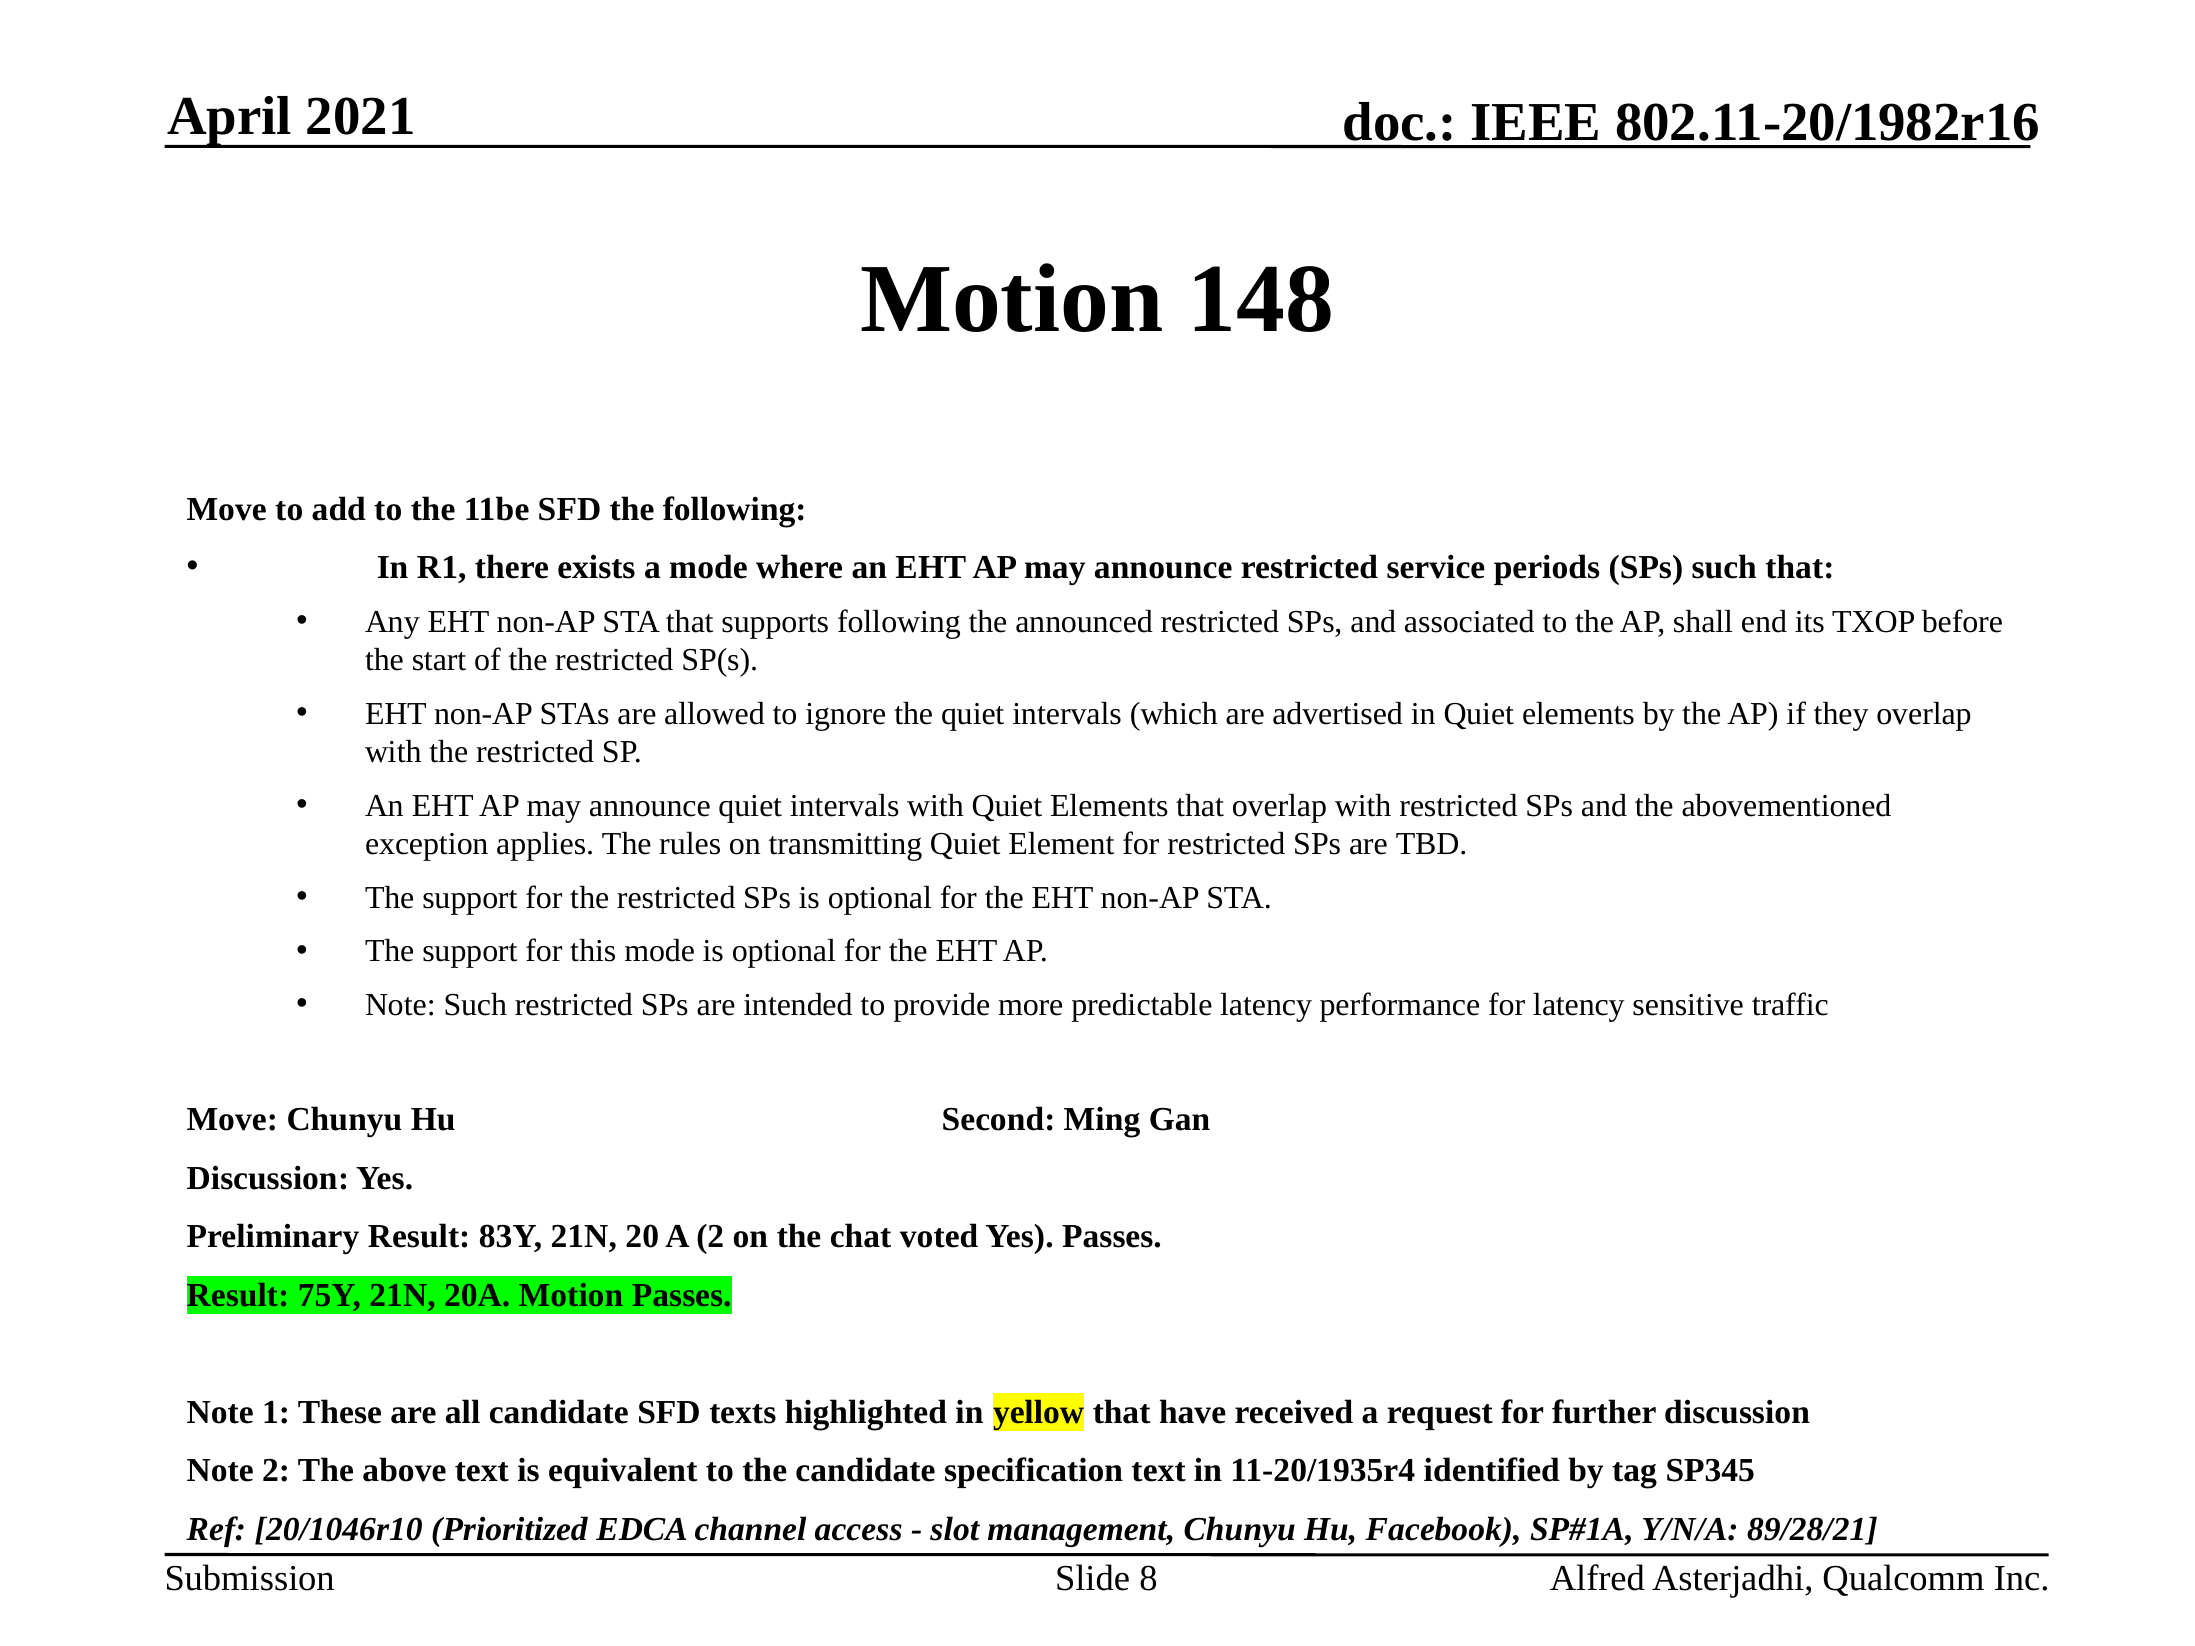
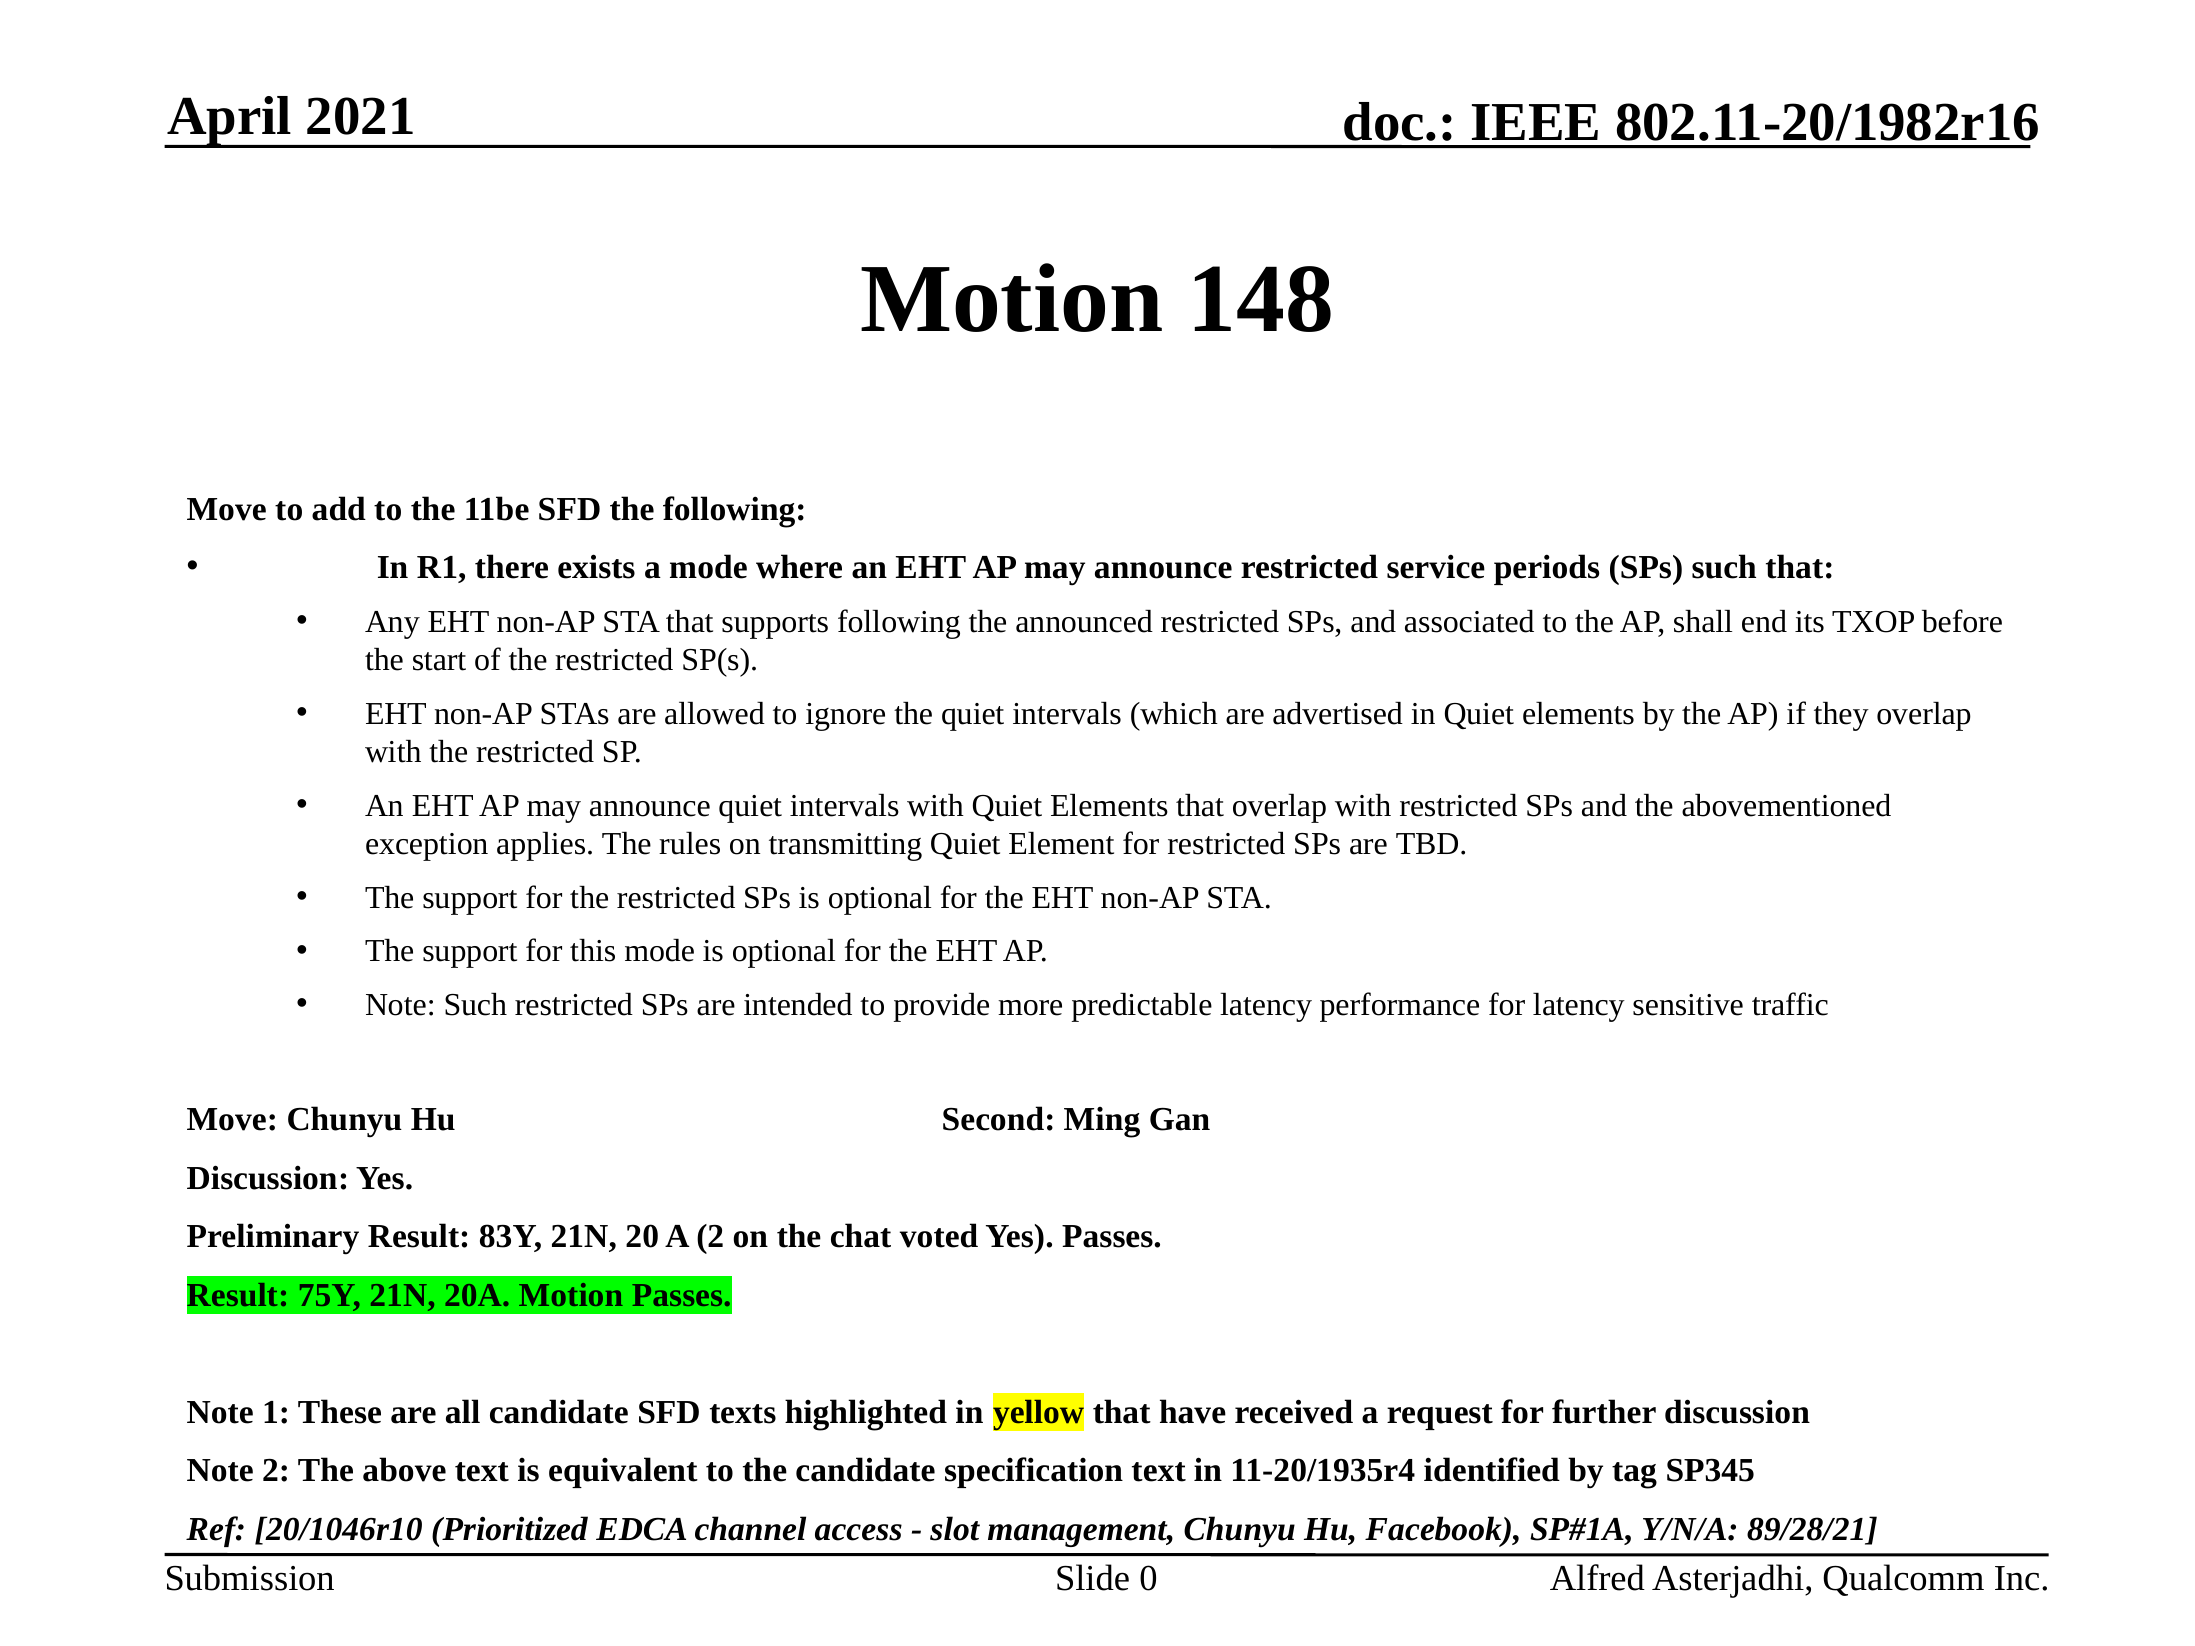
8: 8 -> 0 (1148, 1579)
